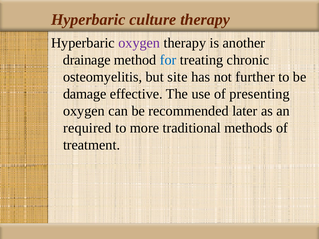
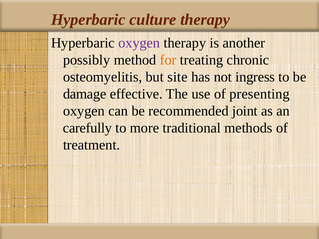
drainage: drainage -> possibly (87, 60)
for colour: blue -> orange (168, 60)
further: further -> ingress (255, 77)
later: later -> joint (245, 111)
required: required -> carefully (87, 128)
